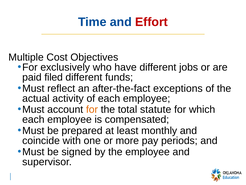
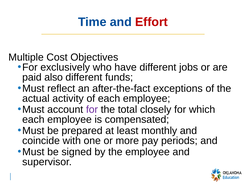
filed: filed -> also (54, 77)
for colour: orange -> purple (92, 109)
statute: statute -> closely (156, 109)
